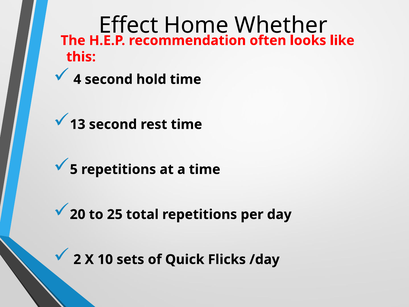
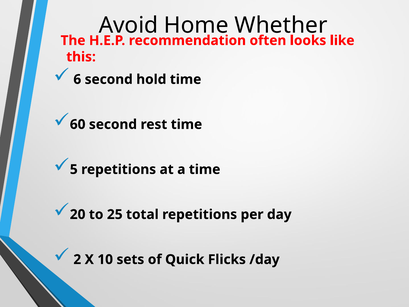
Effect: Effect -> Avoid (128, 25)
4: 4 -> 6 (77, 79)
13: 13 -> 60 (78, 124)
